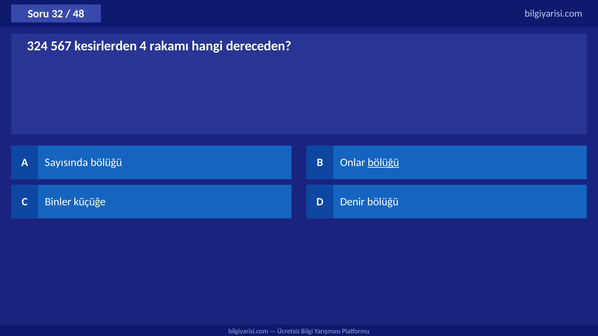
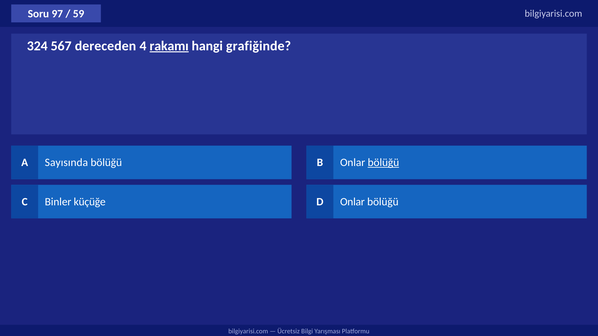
32: 32 -> 97 (57, 14)
48: 48 -> 59 (79, 14)
kesirlerden: kesirlerden -> dereceden (105, 46)
rakamı underline: none -> present (169, 46)
dereceden: dereceden -> grafiğinde (259, 46)
D Denir: Denir -> Onlar (352, 202)
